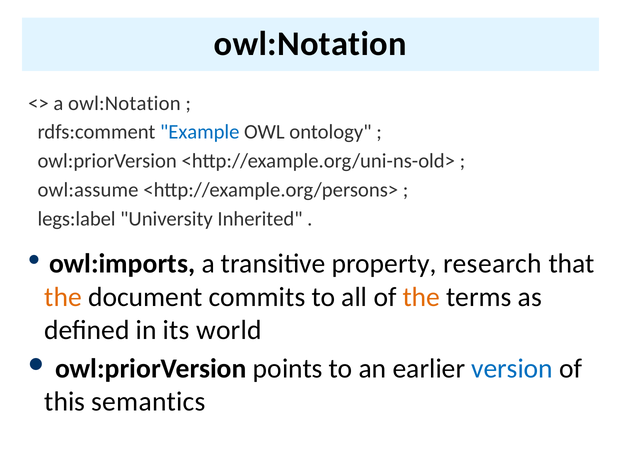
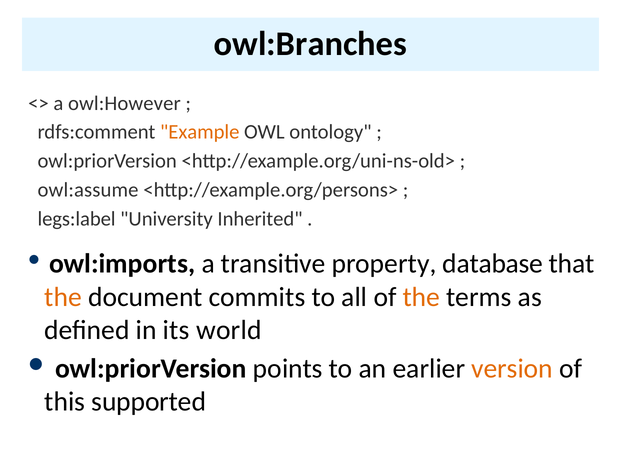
owl:Notation: owl:Notation -> owl:Branches (310, 44)
a owl:Notation: owl:Notation -> owl:However (124, 103)
Example colour: blue -> orange (200, 132)
research: research -> database (493, 264)
version colour: blue -> orange (512, 369)
semantics: semantics -> supported (149, 402)
